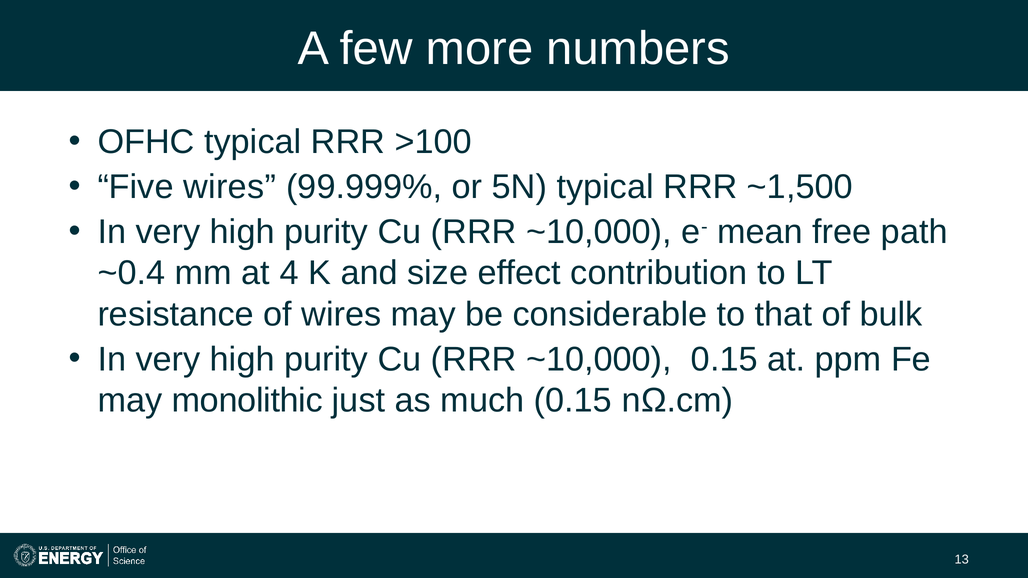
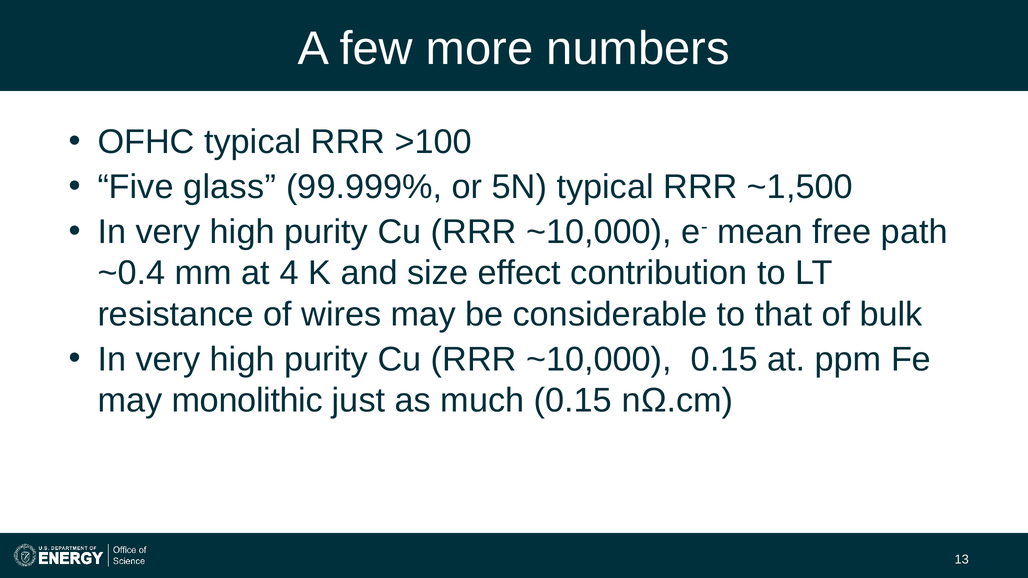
Five wires: wires -> glass (230, 187)
